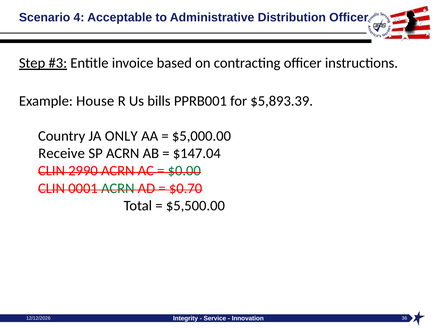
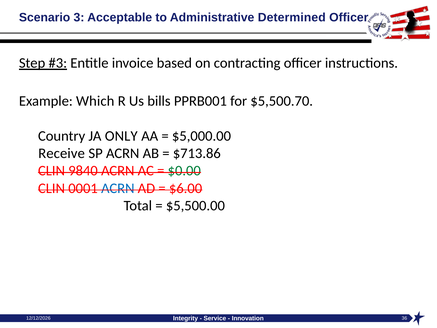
4: 4 -> 3 (79, 18)
Distribution: Distribution -> Determined (292, 18)
House: House -> Which (95, 101)
$5,893.39: $5,893.39 -> $5,500.70 (282, 101)
$147.04: $147.04 -> $713.86 (197, 153)
2990: 2990 -> 9840 (83, 171)
ACRN colour: green -> blue (118, 188)
$0.70: $0.70 -> $6.00 (186, 188)
